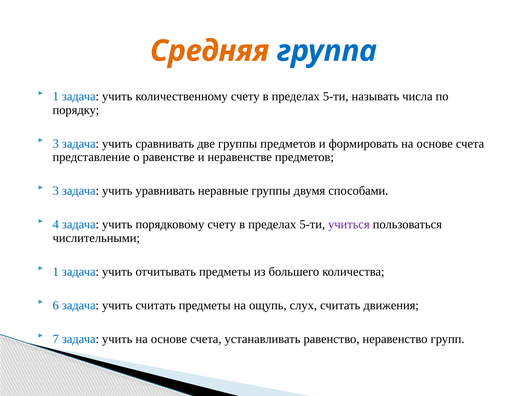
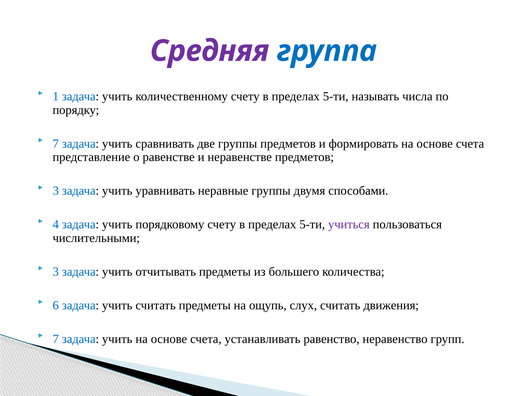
Средняя colour: orange -> purple (210, 51)
3: 3 -> 7 (56, 143)
1: 1 -> 3 (56, 271)
